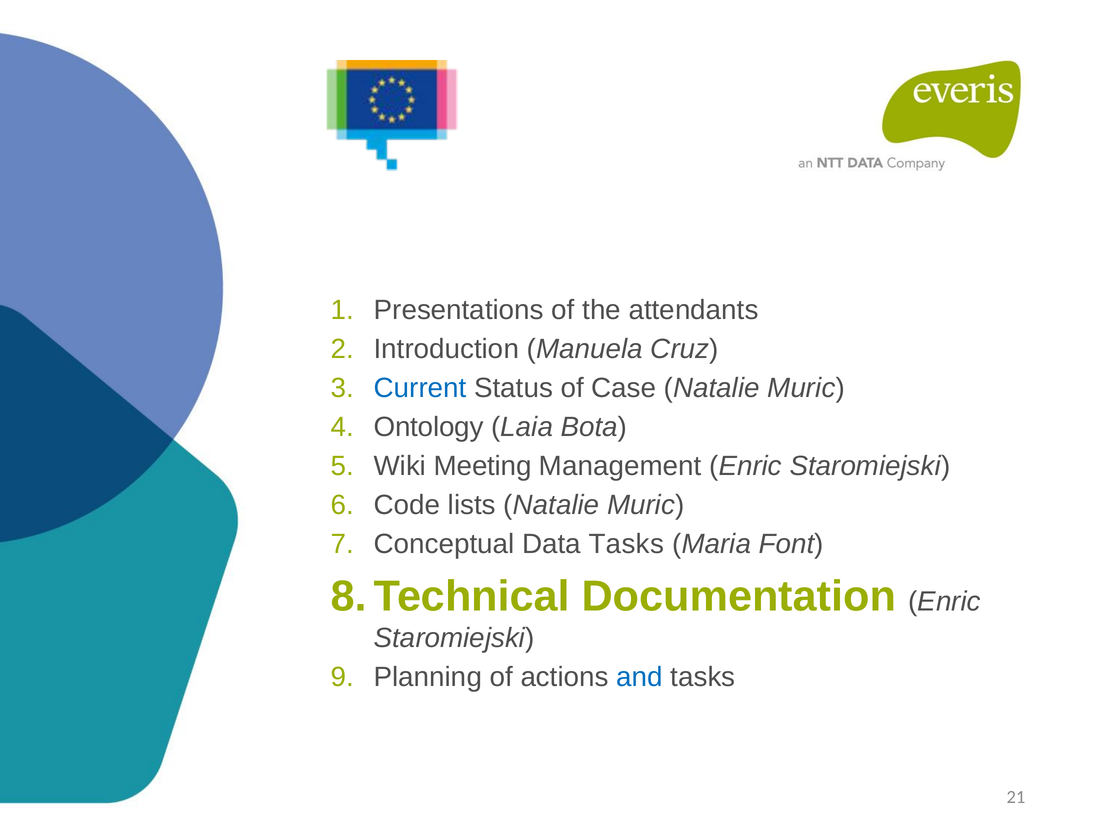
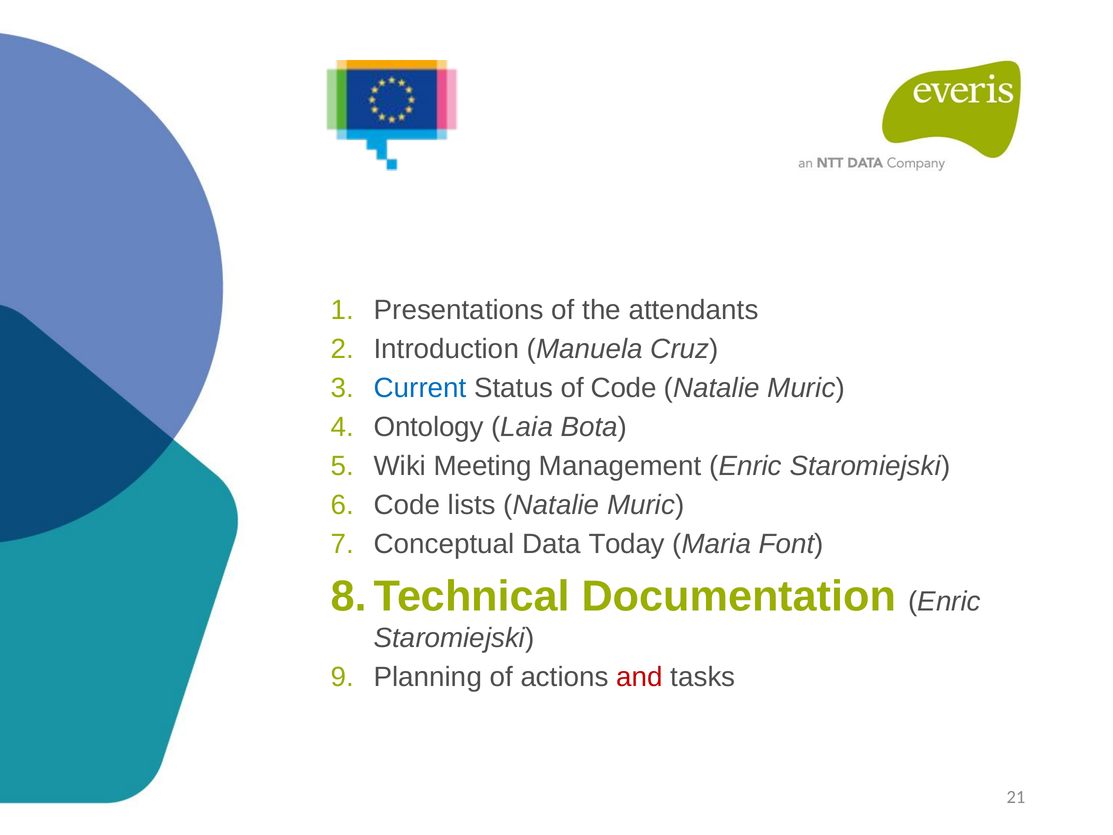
of Case: Case -> Code (624, 388)
Data Tasks: Tasks -> Today (627, 544)
and colour: blue -> red (640, 677)
